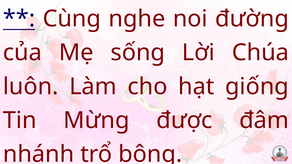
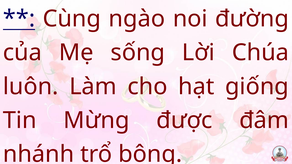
nghe: nghe -> ngào (137, 19)
